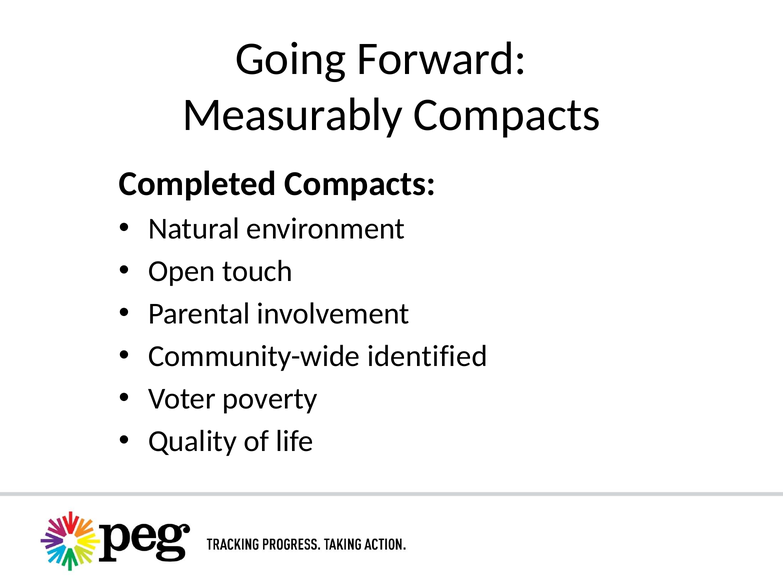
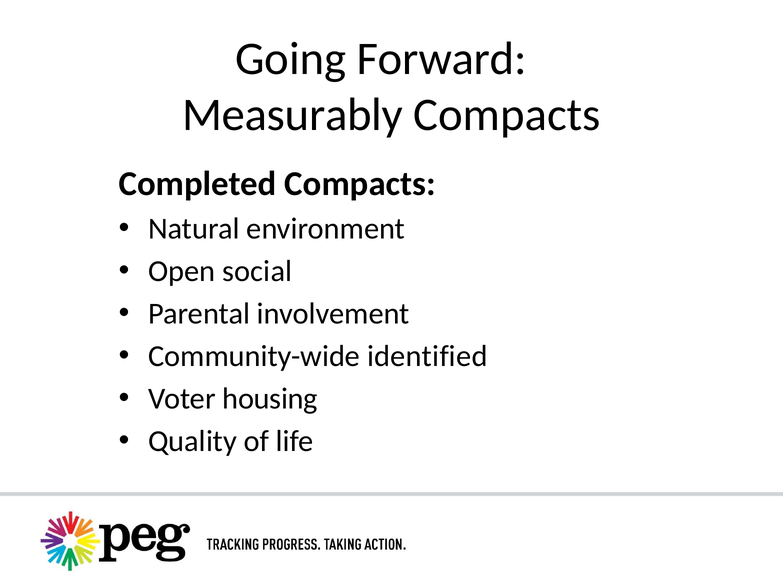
touch: touch -> social (257, 271)
poverty: poverty -> housing (270, 399)
